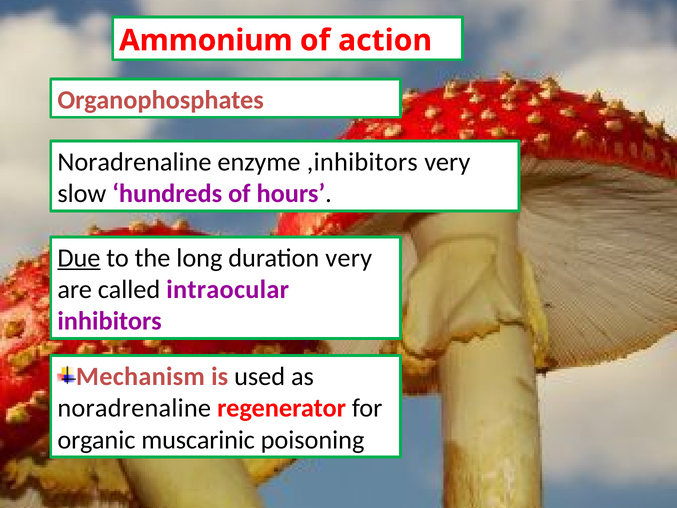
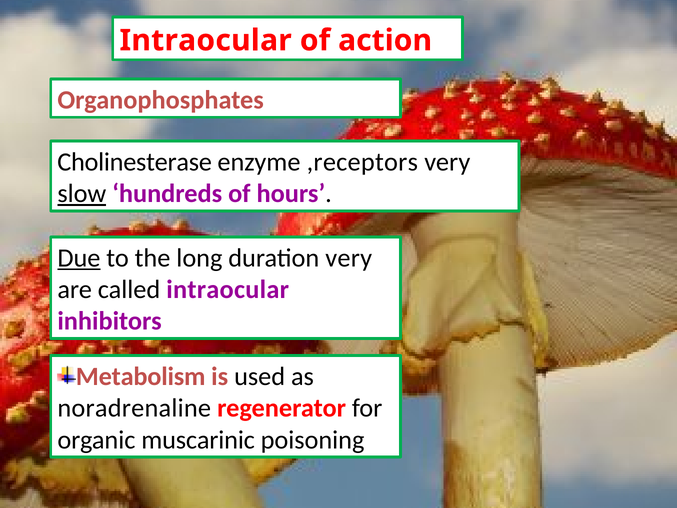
Ammonium: Ammonium -> Intraocular (206, 40)
Noradrenaline: Noradrenaline -> Cholinesterase (135, 162)
,inhibitors: ,inhibitors -> ,receptors (362, 162)
slow underline: none -> present (82, 194)
Mechanism: Mechanism -> Metabolism (141, 376)
